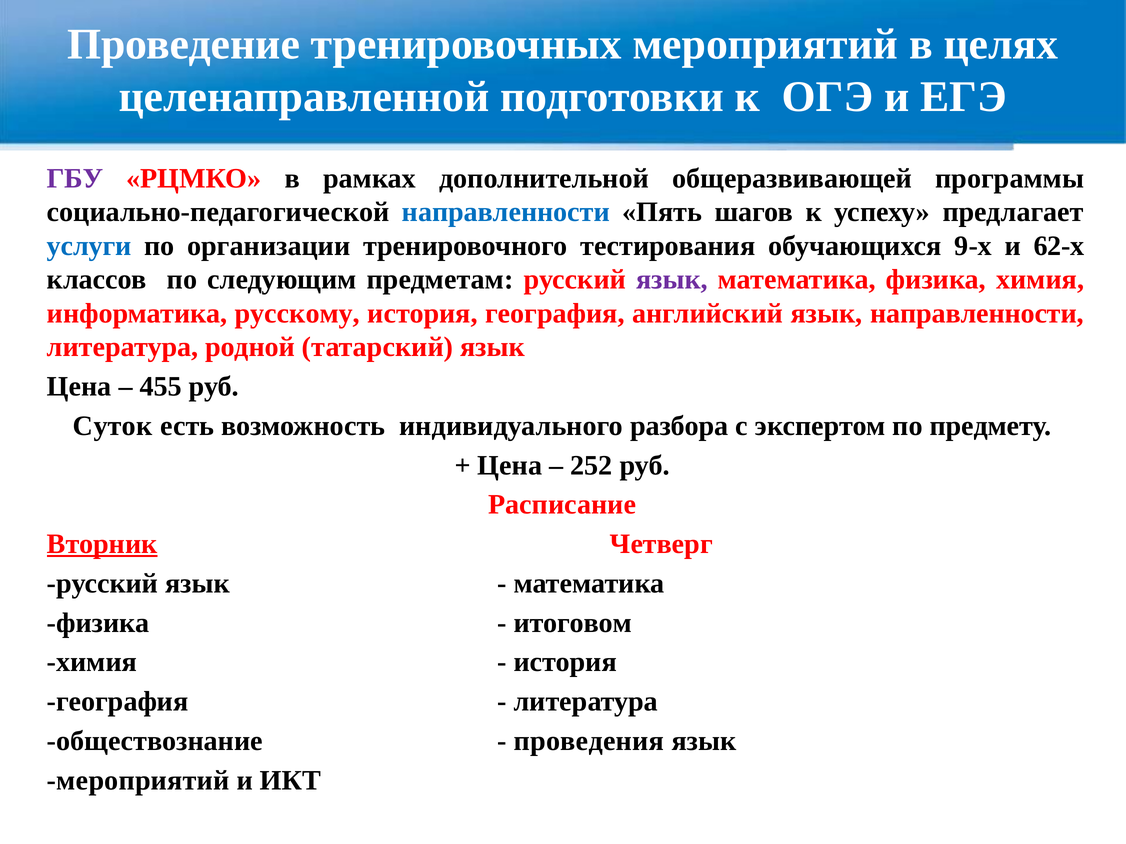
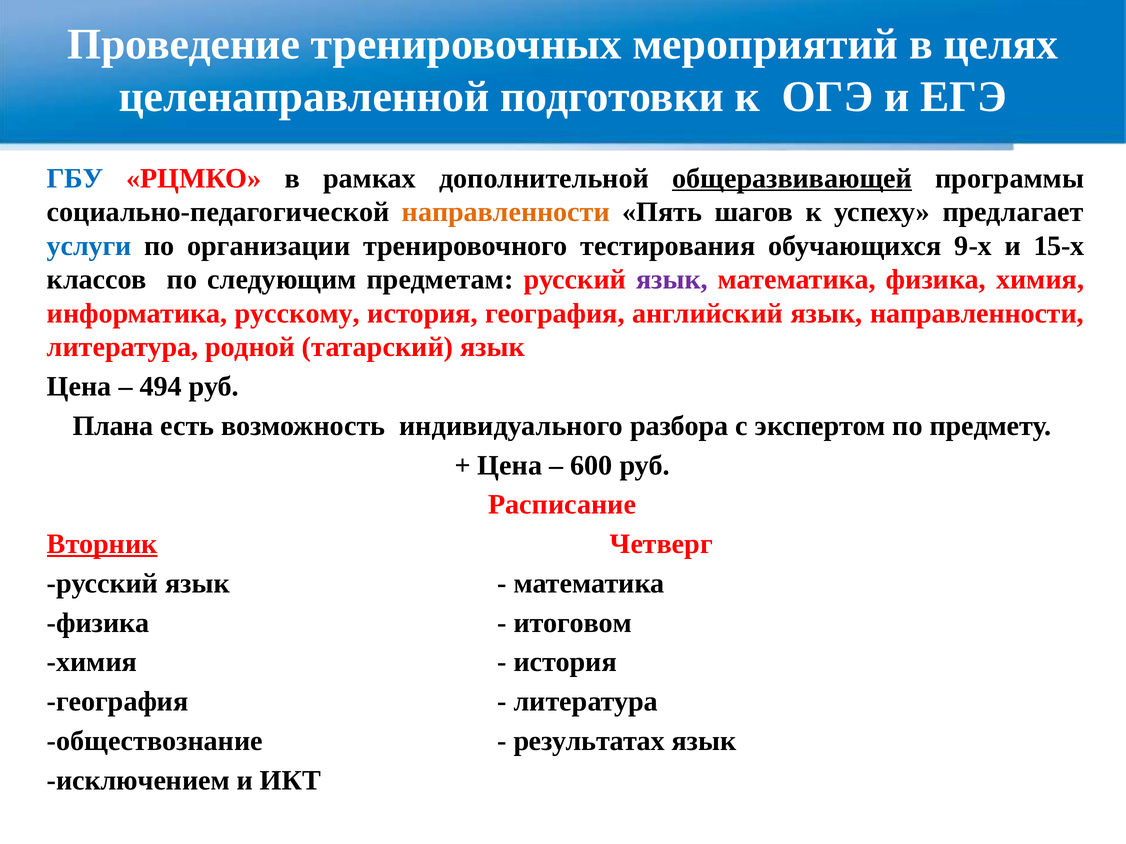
ГБУ colour: purple -> blue (75, 178)
общеразвивающей underline: none -> present (792, 178)
направленности colour: blue -> orange (506, 212)
62-х: 62-х -> 15-х (1059, 246)
455: 455 -> 494 (161, 387)
Суток: Суток -> Плана (113, 426)
252: 252 -> 600 (591, 465)
проведения: проведения -> результатах (589, 741)
мероприятий: мероприятий -> исключением (138, 781)
